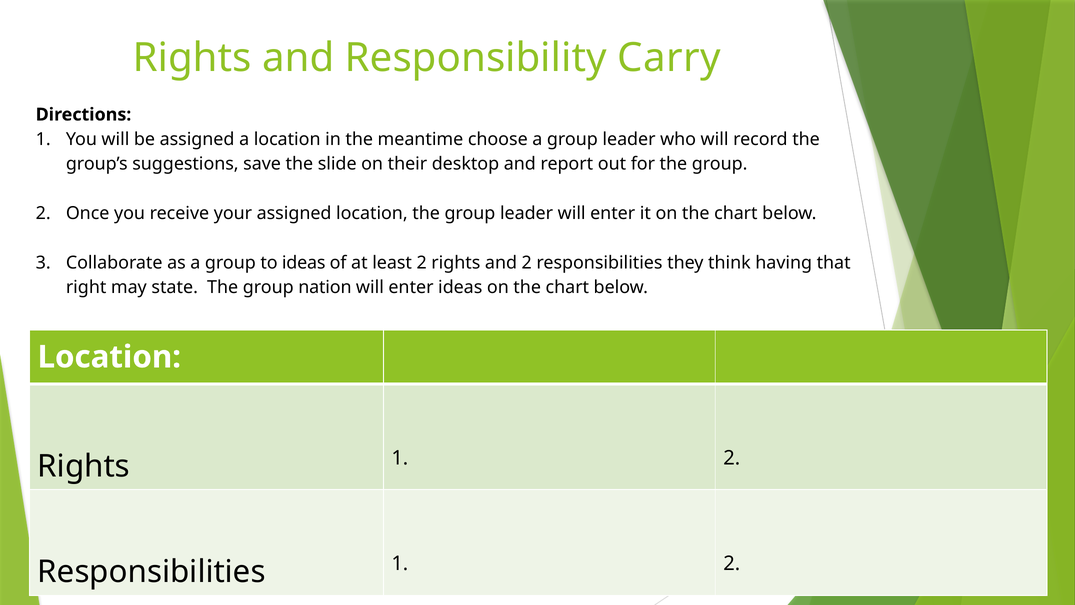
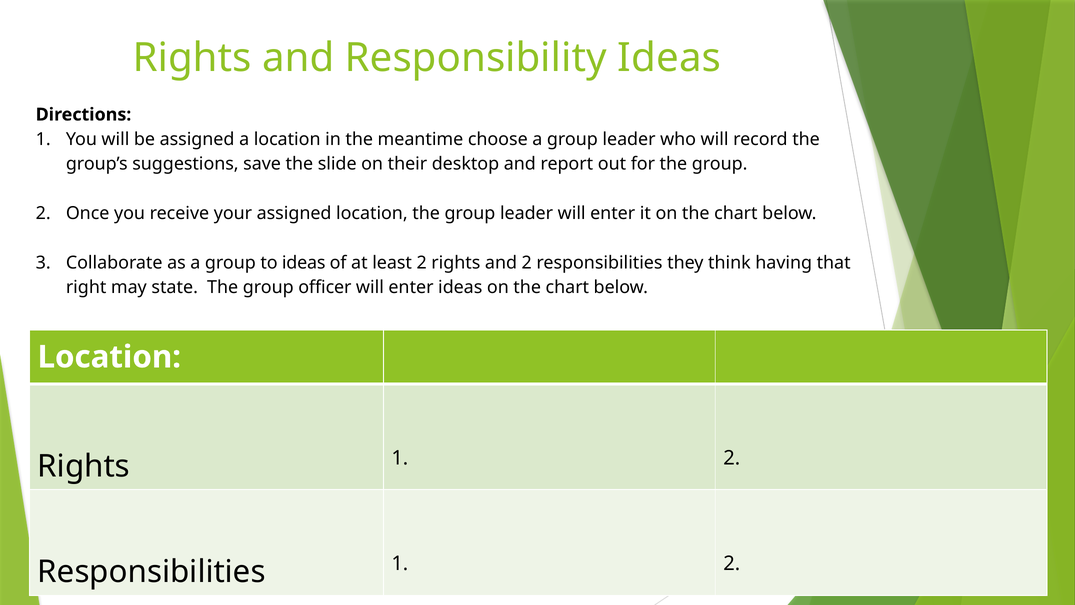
Responsibility Carry: Carry -> Ideas (669, 58)
nation: nation -> officer (325, 287)
